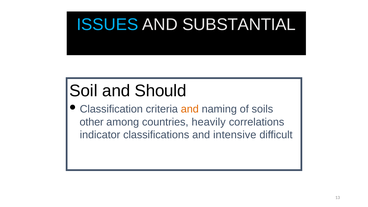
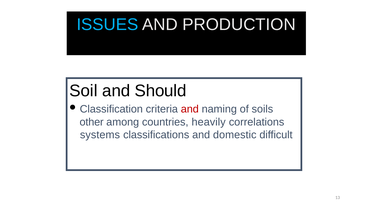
SUBSTANTIAL: SUBSTANTIAL -> PRODUCTION (239, 25)
and colour: orange -> red (190, 109)
indicator: indicator -> systems (100, 135)
intensive: intensive -> domestic (235, 135)
